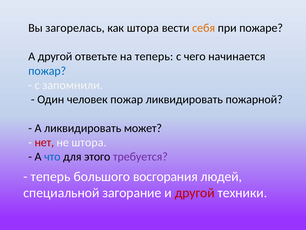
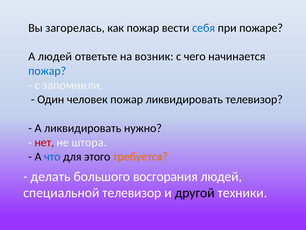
как штора: штора -> пожар (143, 28)
себя colour: orange -> blue (204, 28)
А другой: другой -> людей (55, 56)
на теперь: теперь -> возник (154, 56)
ликвидировать пожарной: пожарной -> телевизор (254, 99)
может: может -> нужно (143, 128)
требуется colour: purple -> orange (140, 156)
теперь: теперь -> делать (51, 176)
специальной загорание: загорание -> телевизор (132, 192)
другой colour: red -> black (195, 192)
